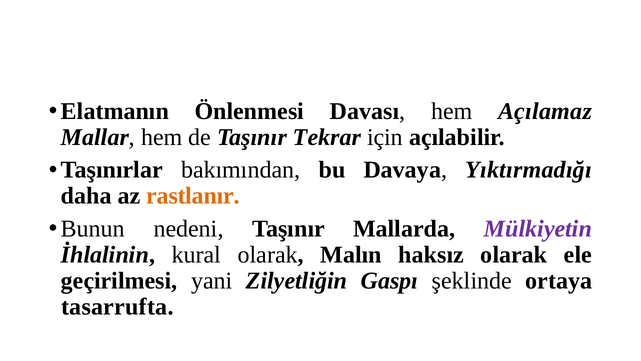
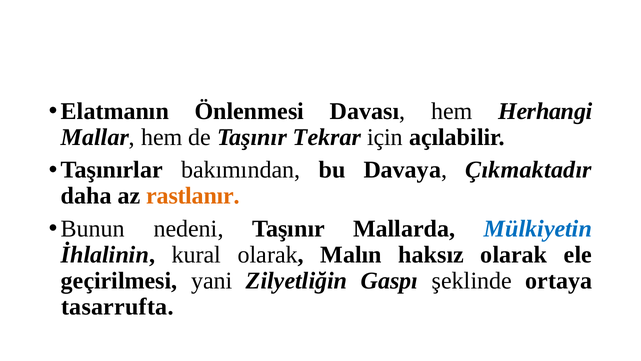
Açılamaz: Açılamaz -> Herhangi (545, 111)
Yıktırmadığı: Yıktırmadığı -> Çıkmaktadır (529, 170)
Mülkiyetin colour: purple -> blue (538, 228)
